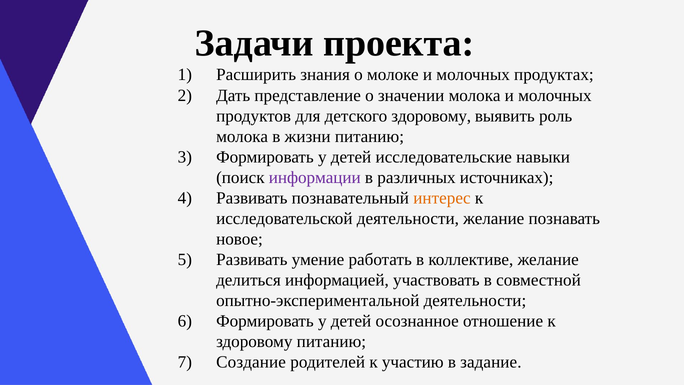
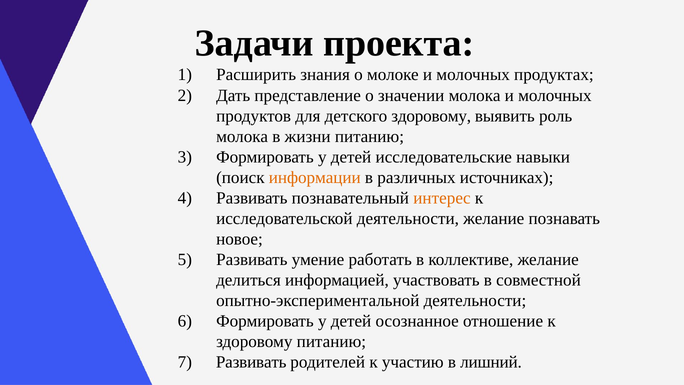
информации colour: purple -> orange (315, 177)
Создание: Создание -> Развивать (251, 362)
задание: задание -> лишний (491, 362)
